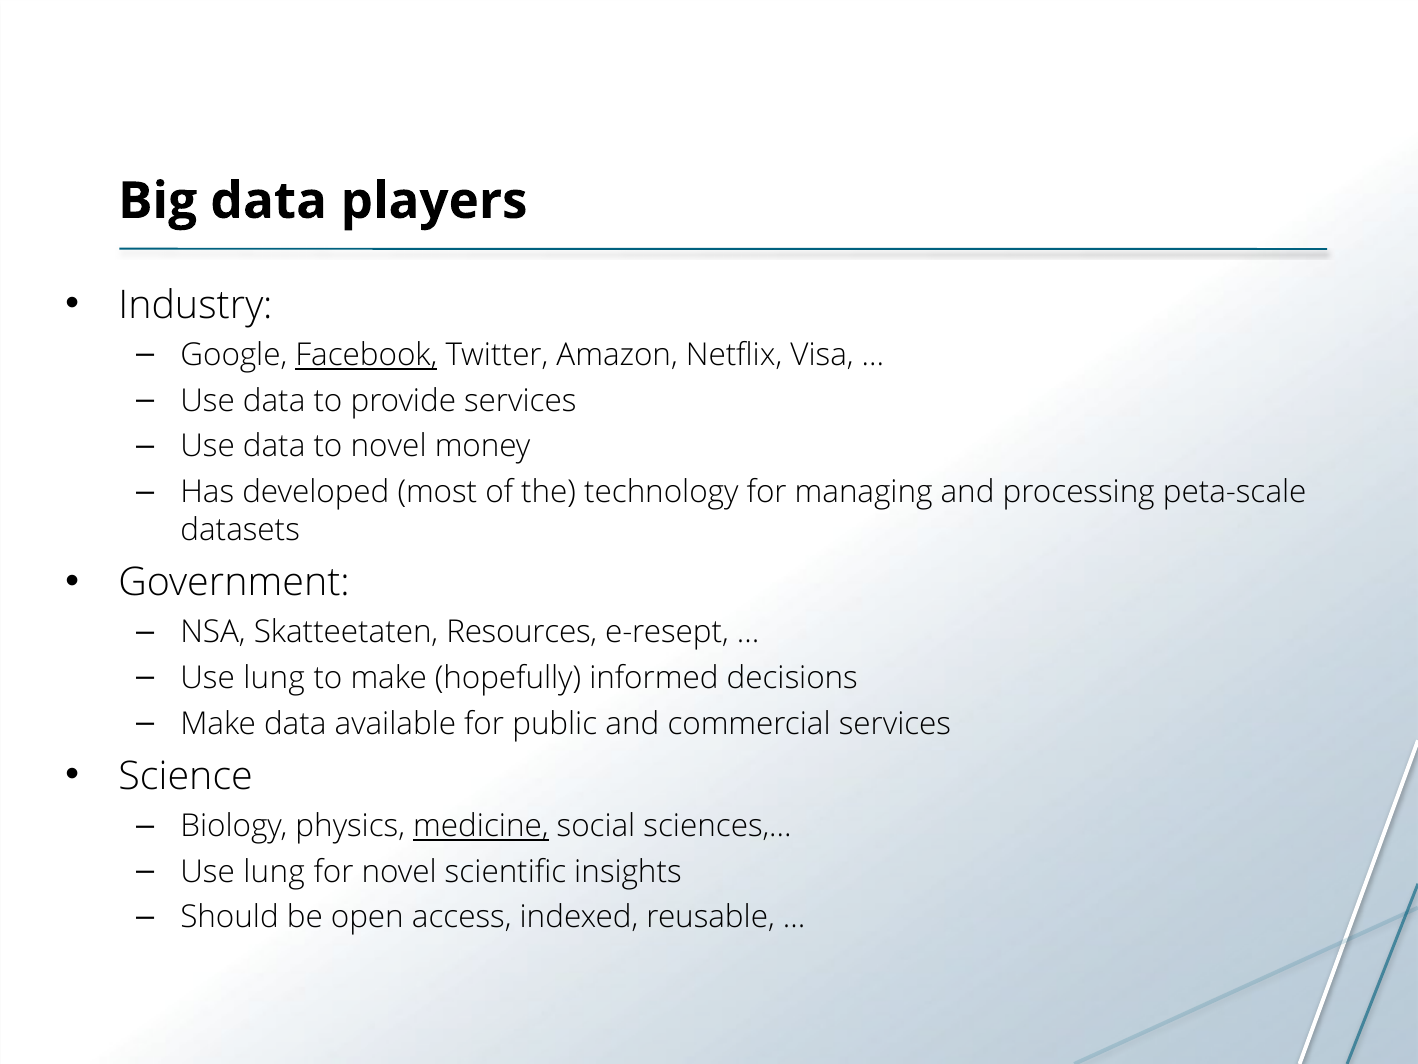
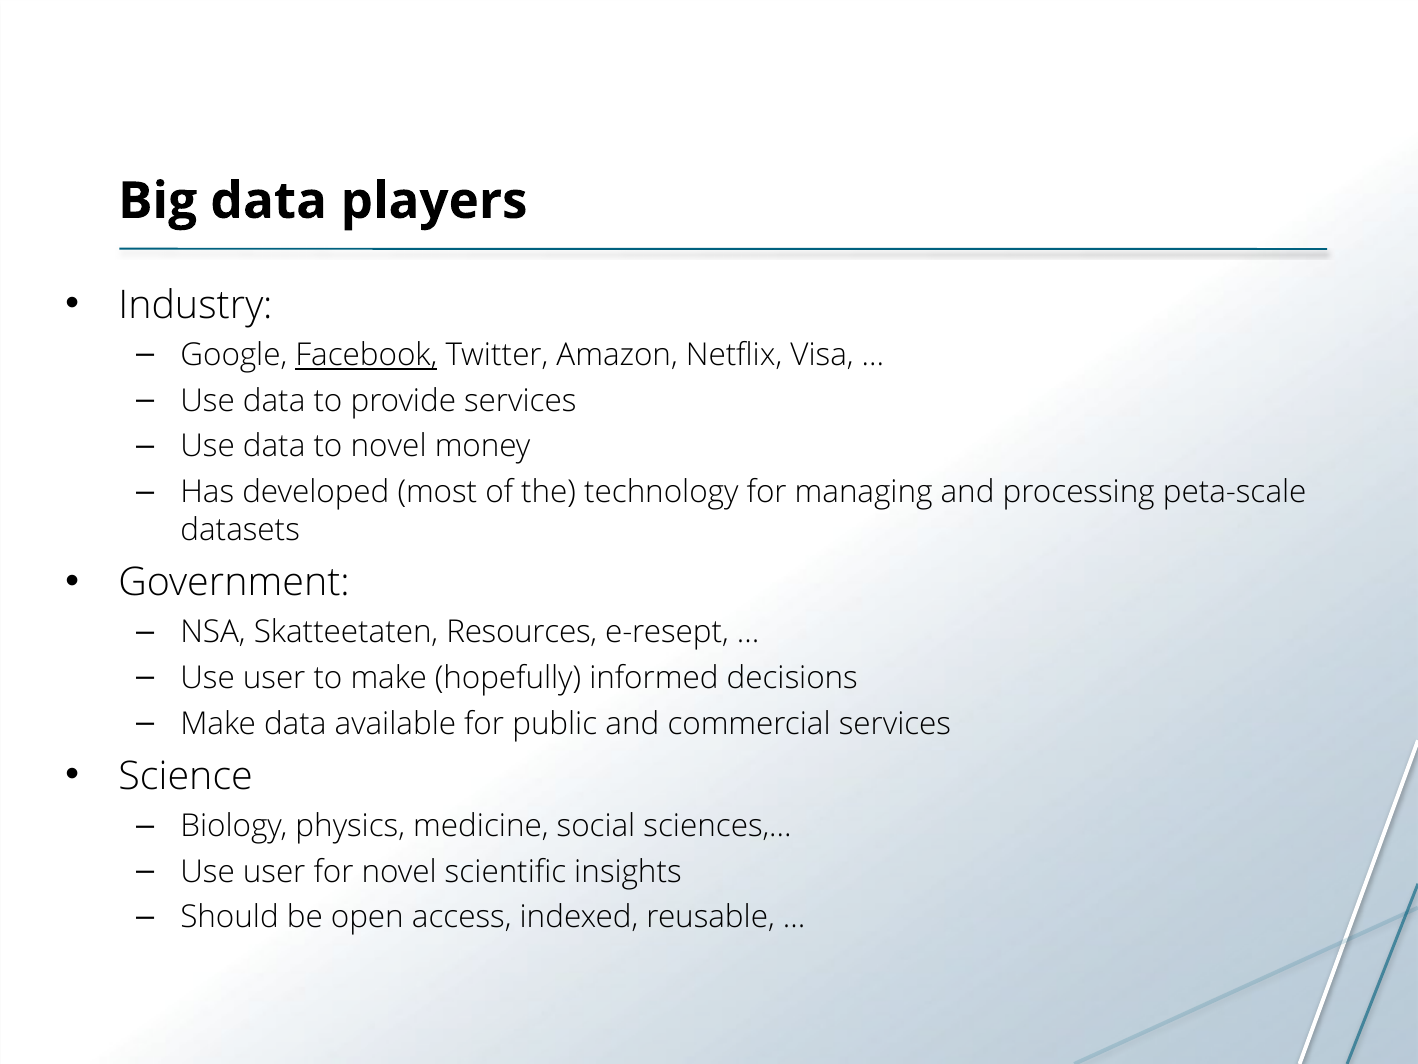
lung: lung -> user (274, 678)
medicine underline: present -> none (481, 826)
lung: lung -> user (274, 871)
